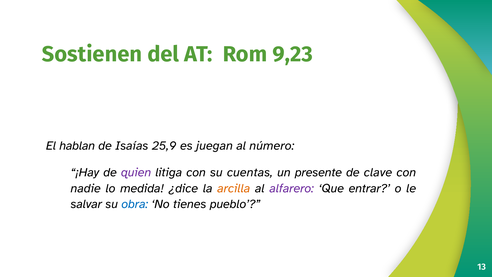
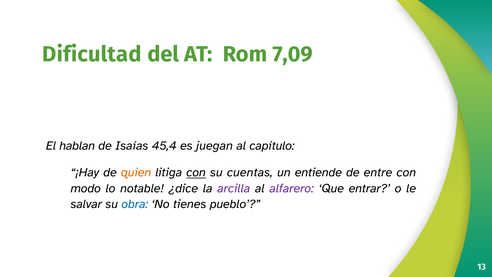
Sostienen: Sostienen -> Dificultad (92, 54)
9,23: 9,23 -> 7,09 (293, 54)
25,9: 25,9 -> 45,4 (164, 146)
número: número -> capítulo (272, 146)
quien colour: purple -> orange (136, 172)
con underline: none -> present (196, 172)
presente: presente -> entiende (318, 172)
clave: clave -> entre (378, 172)
nadie: nadie -> modo (86, 188)
medida: medida -> notable (142, 188)
arcilla colour: orange -> purple (234, 188)
